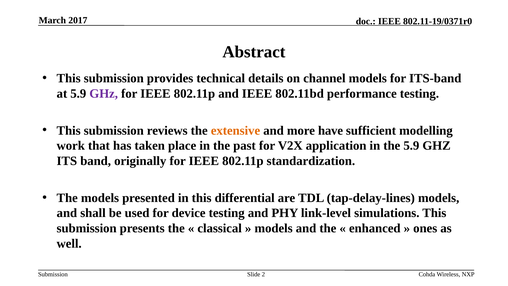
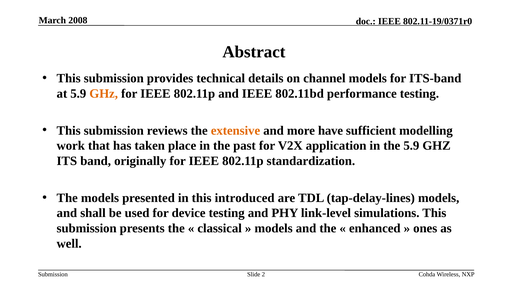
2017: 2017 -> 2008 (78, 20)
GHz colour: purple -> orange (104, 94)
differential: differential -> introduced (245, 198)
